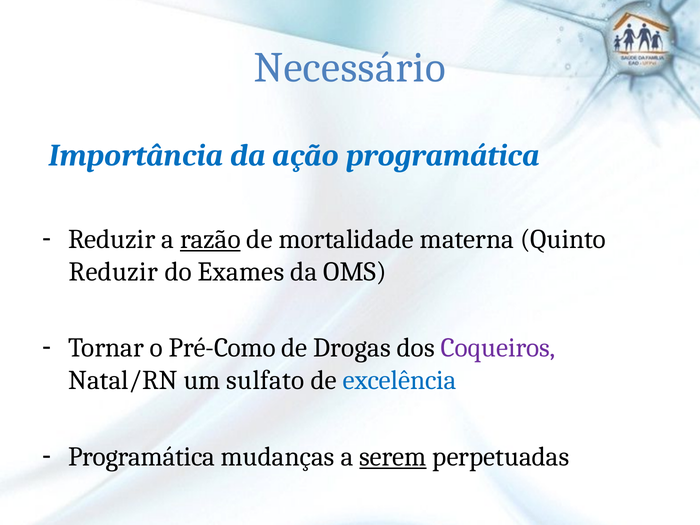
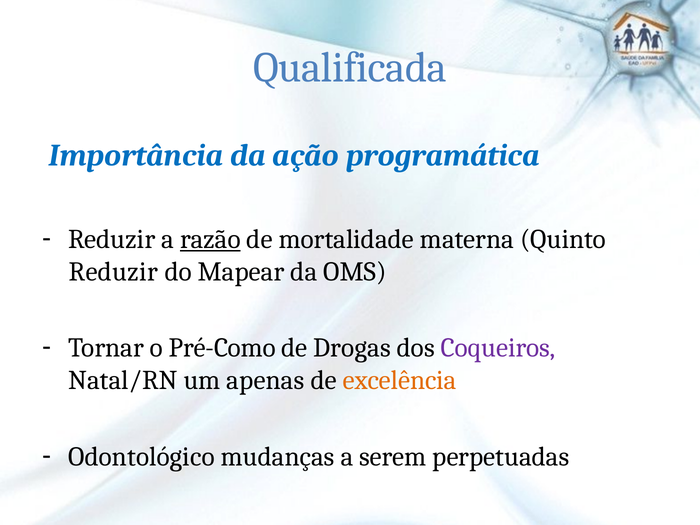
Necessário: Necessário -> Qualificada (350, 68)
Exames: Exames -> Mapear (241, 272)
sulfato: sulfato -> apenas (265, 380)
excelência colour: blue -> orange (400, 380)
Programática: Programática -> Odontológico (141, 457)
serem underline: present -> none (393, 457)
